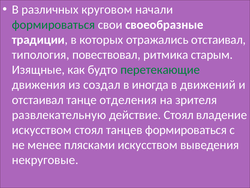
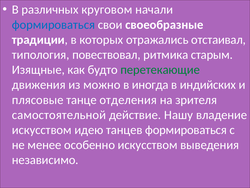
формироваться colour: green -> blue (53, 25)
создал: создал -> можно (102, 85)
движений: движений -> индийских (208, 85)
отстаивал: отстаивал -> плясовые (38, 100)
развлекательную: развлекательную -> самостоятельной (59, 115)
действие Стоял: Стоял -> Нашу (179, 115)
искусством стоял: стоял -> идею (89, 130)
плясками: плясками -> особенно (90, 145)
некруговые: некруговые -> независимо (45, 160)
